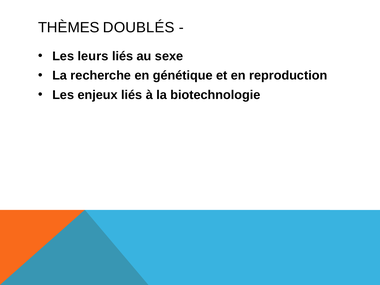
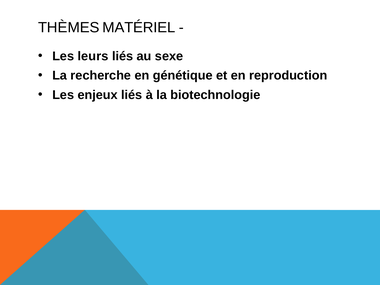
DOUBLÉS: DOUBLÉS -> MATÉRIEL (139, 28)
